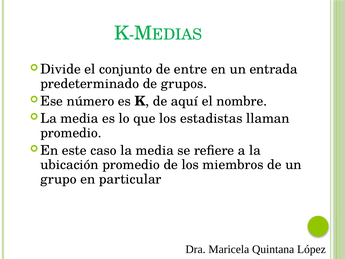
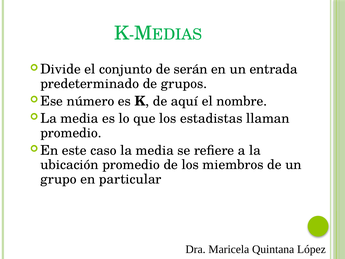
entre: entre -> serán (191, 69)
